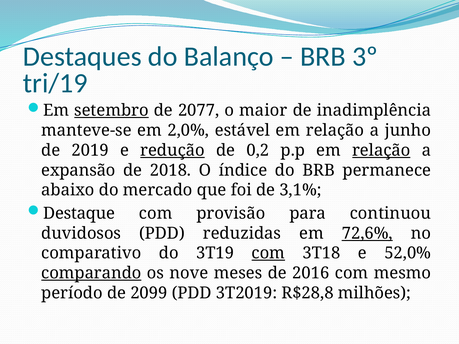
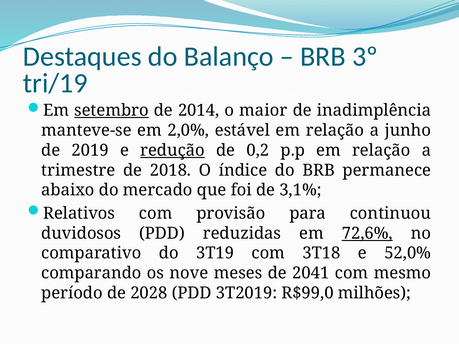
2077: 2077 -> 2014 (199, 111)
relação underline: present -> none (381, 150)
expansão: expansão -> trimestre (78, 170)
Destaque: Destaque -> Relativos (79, 214)
com underline: present -> none (268, 253)
comparando underline: present -> none (91, 273)
2016: 2016 -> 2041 (311, 273)
2099: 2099 -> 2028 (149, 293)
R$28,8: R$28,8 -> R$99,0 (308, 293)
